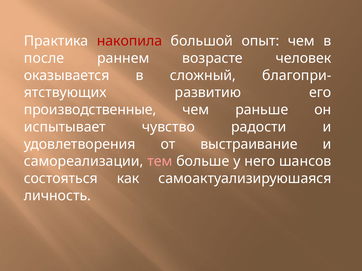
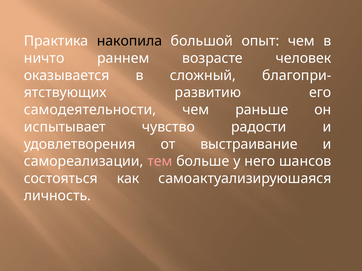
накопила colour: red -> black (129, 41)
после: после -> ничто (44, 58)
производственные: производственные -> самодеятельности (90, 110)
